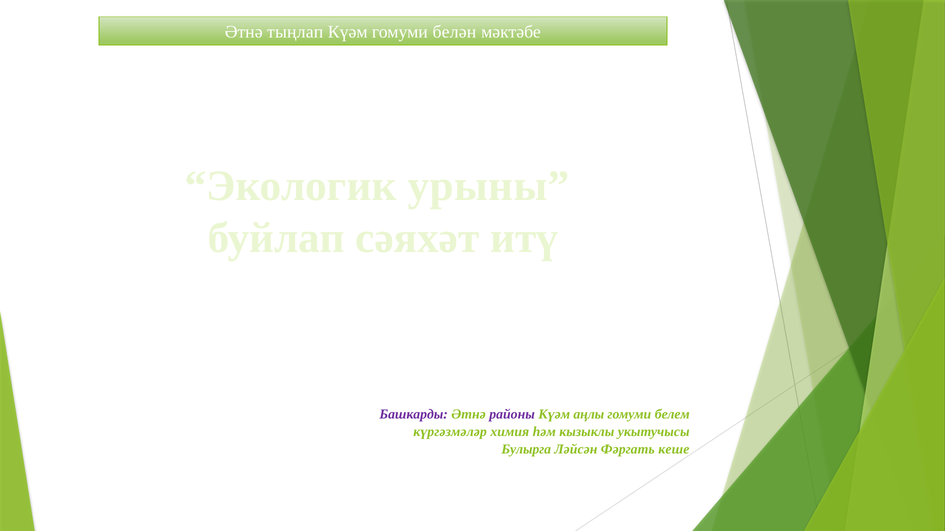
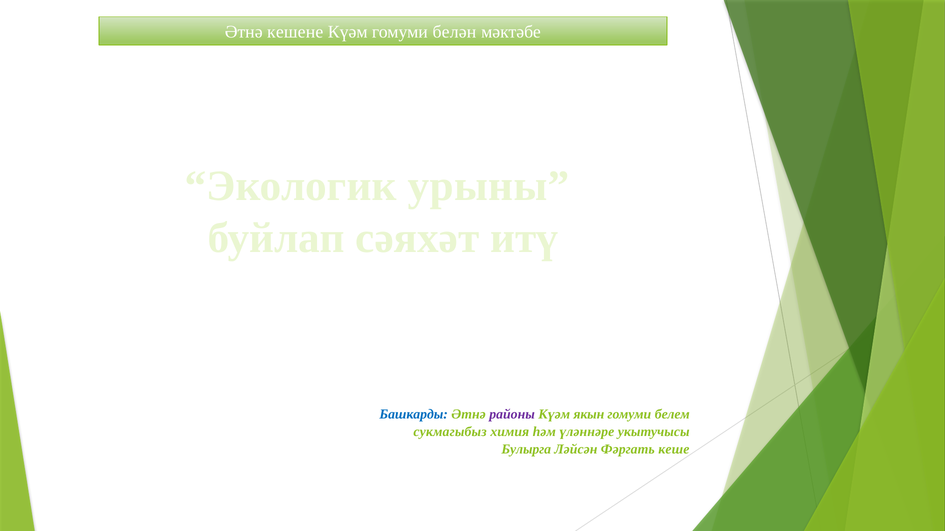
тыңлап: тыңлап -> кешене (295, 32)
Башкарды colour: purple -> blue (414, 414)
аңлы: аңлы -> якын (589, 414)
күргәзмәләр: күргәзмәләр -> сукмагыбыз (450, 432)
кызыклы: кызыклы -> үләннәре (587, 432)
